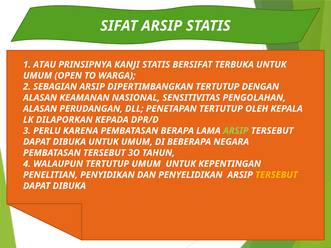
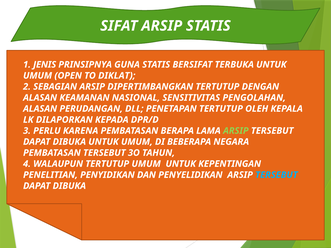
ATAU: ATAU -> JENIS (45, 65)
KANJI: KANJI -> GUNA (127, 65)
WARGA: WARGA -> DIKLAT (117, 76)
TERSEBUT colour: yellow -> light blue (276, 175)
